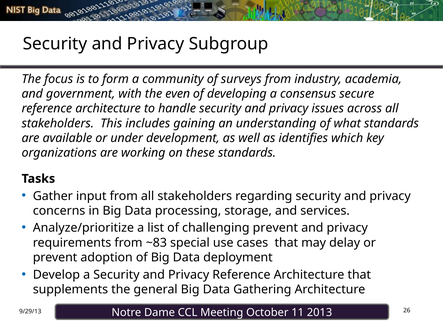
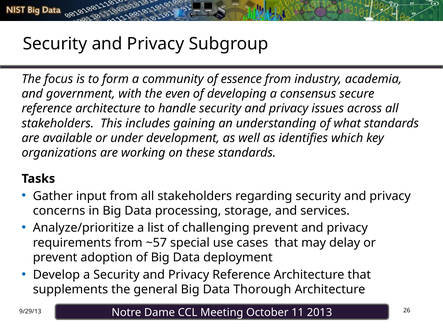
surveys: surveys -> essence (241, 79)
~83: ~83 -> ~57 (156, 243)
Gathering: Gathering -> Thorough (262, 290)
